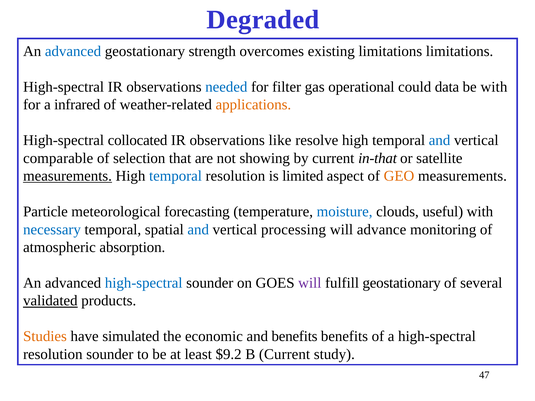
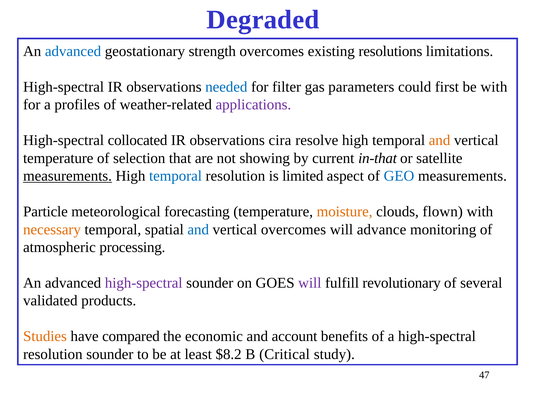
existing limitations: limitations -> resolutions (390, 51)
operational: operational -> parameters (361, 87)
data: data -> first (447, 87)
infrared: infrared -> profiles (77, 105)
applications colour: orange -> purple (253, 105)
like: like -> cira (280, 140)
and colour: blue -> orange (440, 140)
comparable: comparable -> temperature (58, 158)
GEO colour: orange -> blue (399, 176)
moisture colour: blue -> orange (345, 212)
useful: useful -> flown (443, 212)
necessary colour: blue -> orange (52, 230)
vertical processing: processing -> overcomes (294, 230)
absorption: absorption -> processing (132, 247)
high-spectral colour: blue -> purple (144, 283)
fulfill geostationary: geostationary -> revolutionary (402, 283)
validated underline: present -> none (50, 301)
simulated: simulated -> compared (131, 337)
and benefits: benefits -> account (295, 337)
$9.2: $9.2 -> $8.2 (229, 354)
B Current: Current -> Critical (285, 354)
